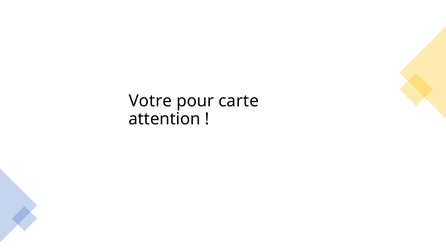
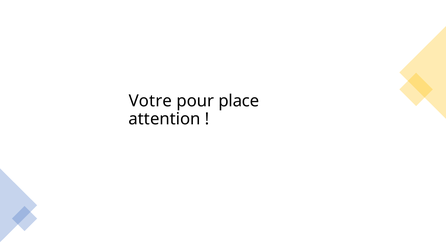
carte: carte -> place (239, 101)
